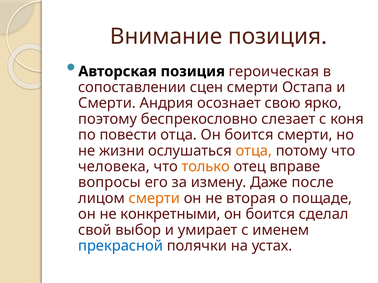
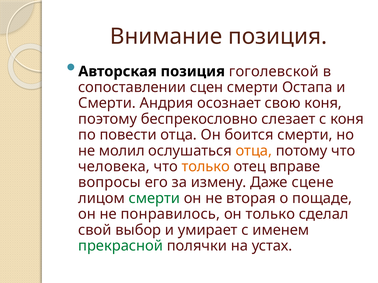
героическая: героическая -> гоголевской (274, 72)
свою ярко: ярко -> коня (323, 103)
жизни: жизни -> молил (122, 151)
после: после -> сцене (313, 183)
смерти colour: orange -> green (154, 199)
конкретными: конкретными -> понравилось (170, 214)
боится: боится -> только (270, 214)
прекрасной colour: blue -> green (121, 246)
